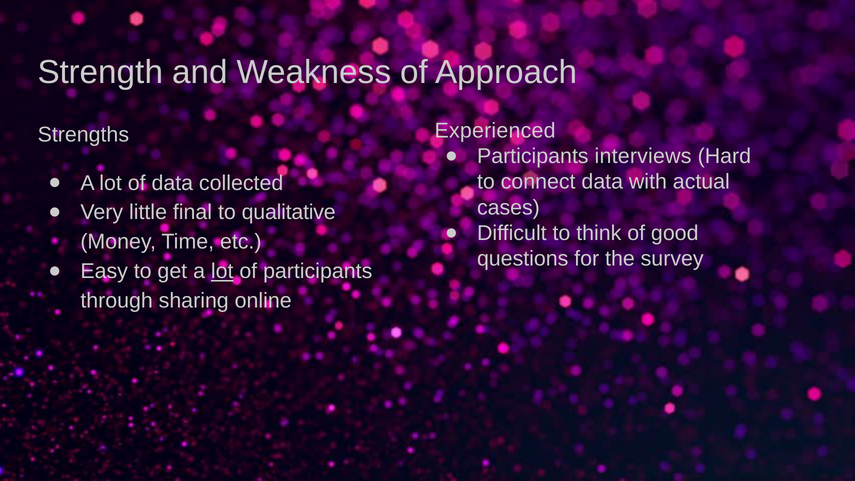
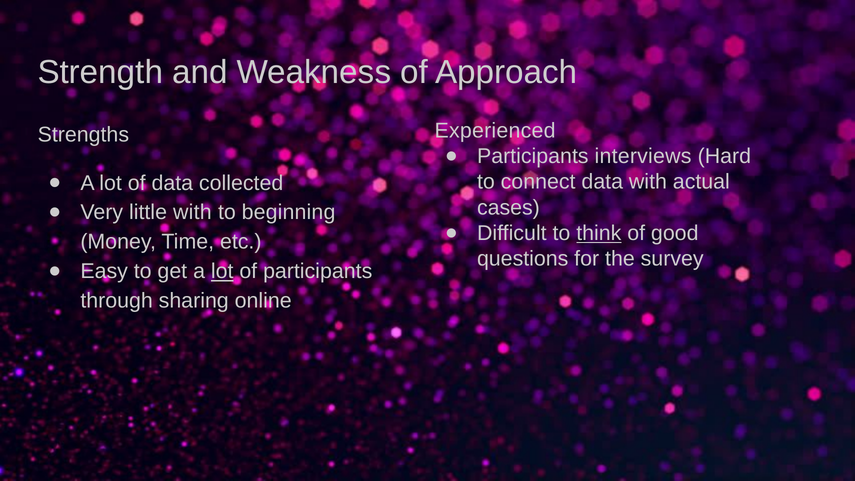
little final: final -> with (192, 212)
qualitative: qualitative -> beginning (289, 212)
think underline: none -> present (599, 233)
